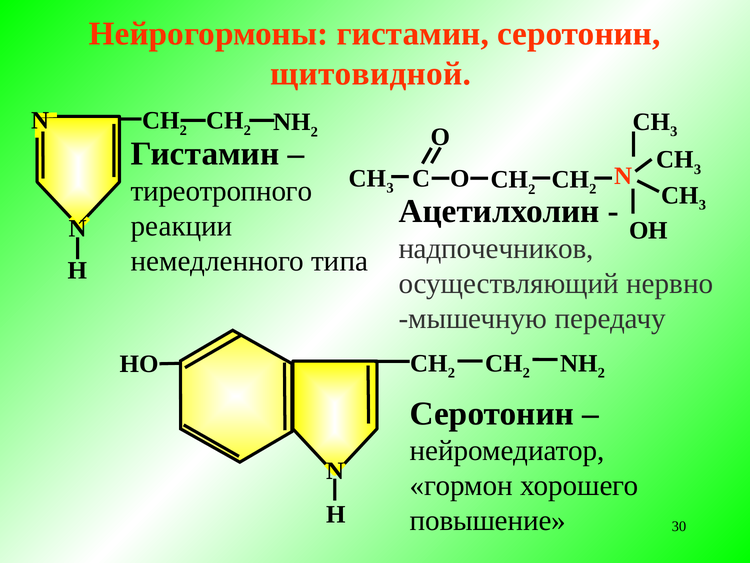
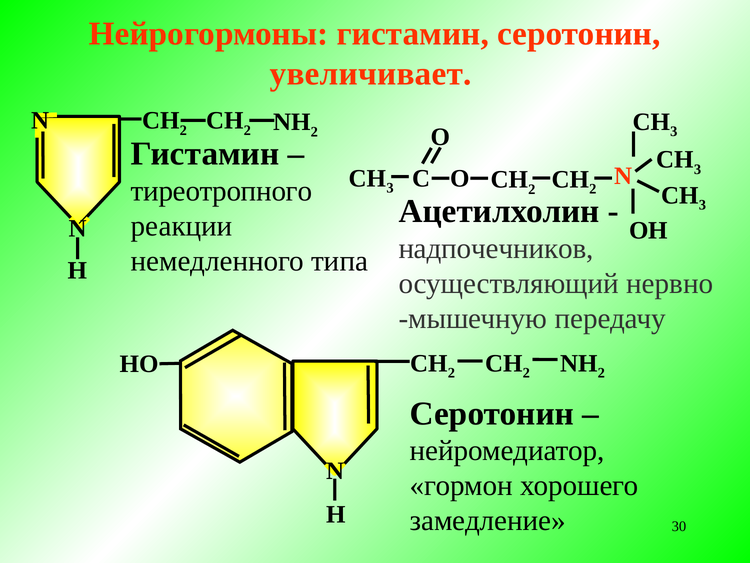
щитовидной: щитовидной -> увеличивает (371, 74)
повышение: повышение -> замедление (488, 520)
